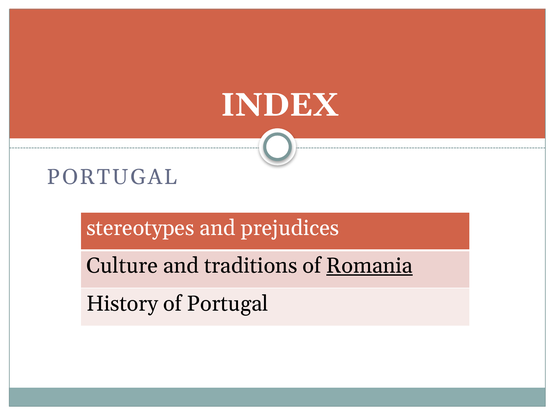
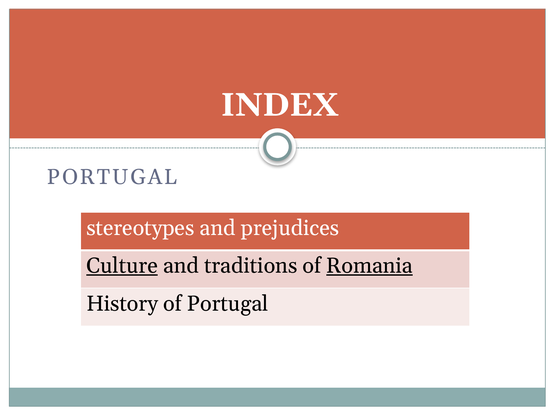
Culture underline: none -> present (122, 266)
